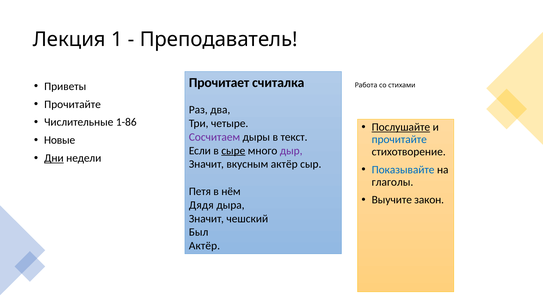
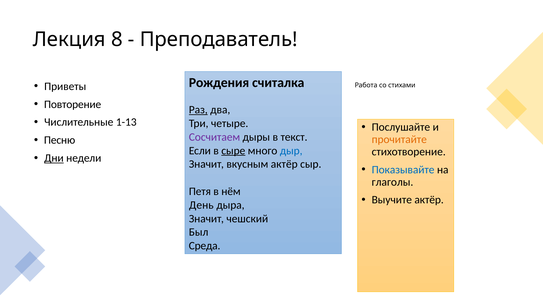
1: 1 -> 8 (117, 39)
Прочитает: Прочитает -> Рождения (219, 83)
Прочитайте: Прочитайте -> Повтoрение (73, 104)
Раз underline: none -> present (198, 110)
1-86: 1-86 -> 1-13 (126, 122)
Послушайте underline: present -> none (401, 127)
Новые: Новые -> Песню (60, 140)
прочитайте colour: blue -> orange (399, 139)
дыр colour: purple -> blue (291, 150)
Выучите закон: закон -> актёр (429, 199)
Дядя: Дядя -> День (201, 205)
Актёр: Актёр -> Среда (205, 245)
